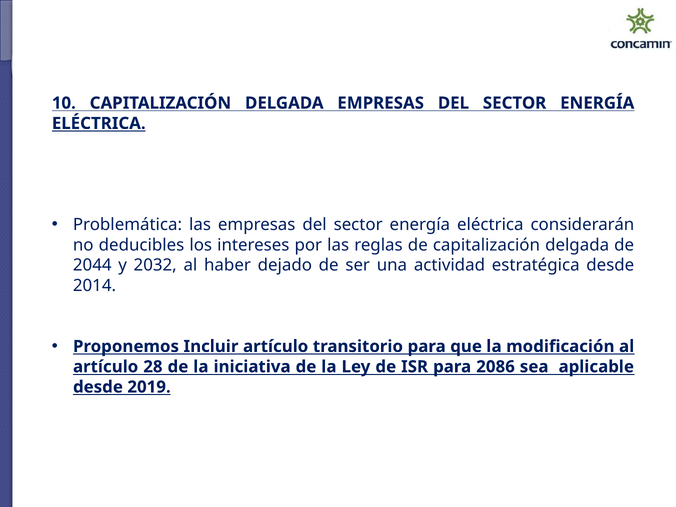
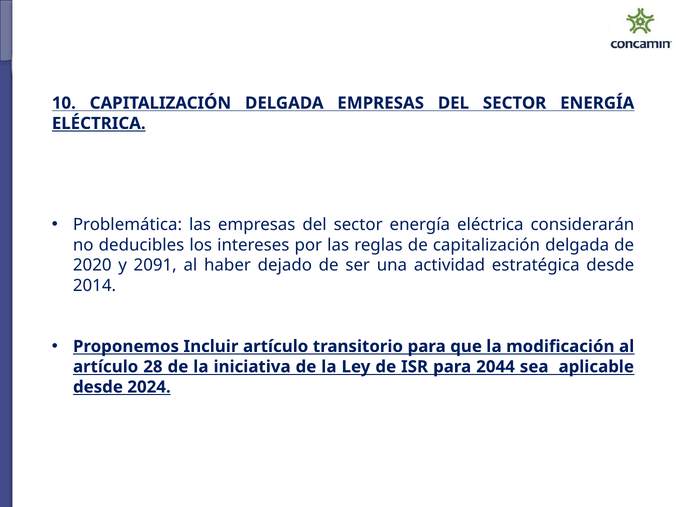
2044: 2044 -> 2020 (92, 265)
2032: 2032 -> 2091 (155, 265)
2086: 2086 -> 2044 (496, 367)
2019: 2019 -> 2024 (149, 387)
